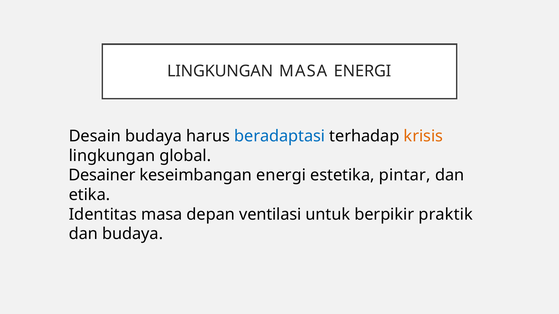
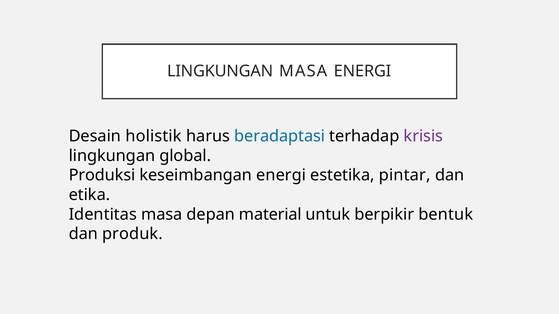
Desain budaya: budaya -> holistik (154, 136)
krisis colour: orange -> purple (423, 136)
Desainer: Desainer -> Produksi (102, 175)
ventilasi: ventilasi -> material (270, 215)
praktik: praktik -> bentuk (446, 215)
dan budaya: budaya -> produk (133, 234)
